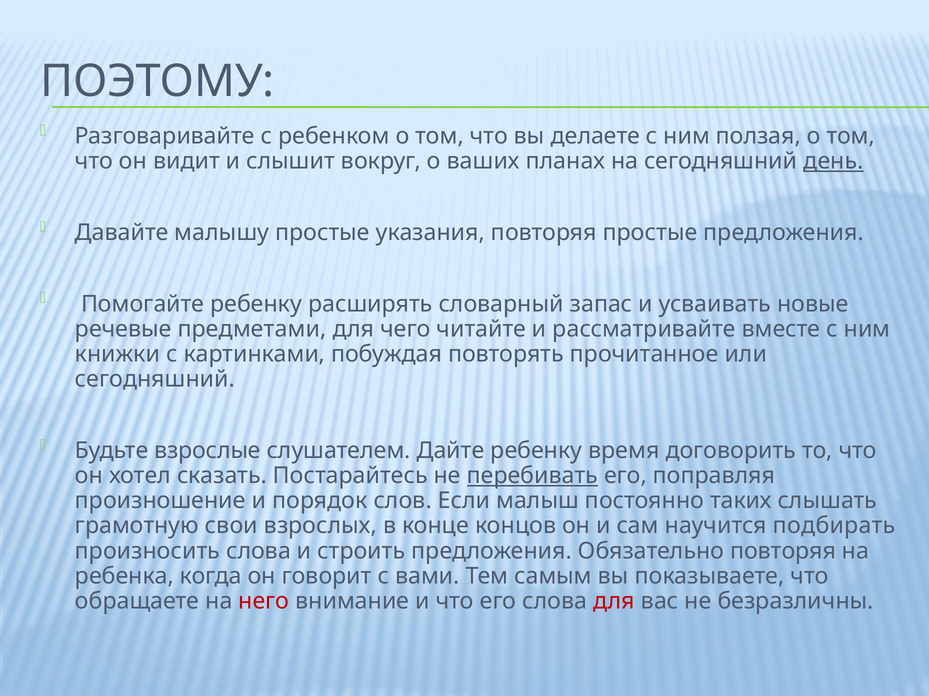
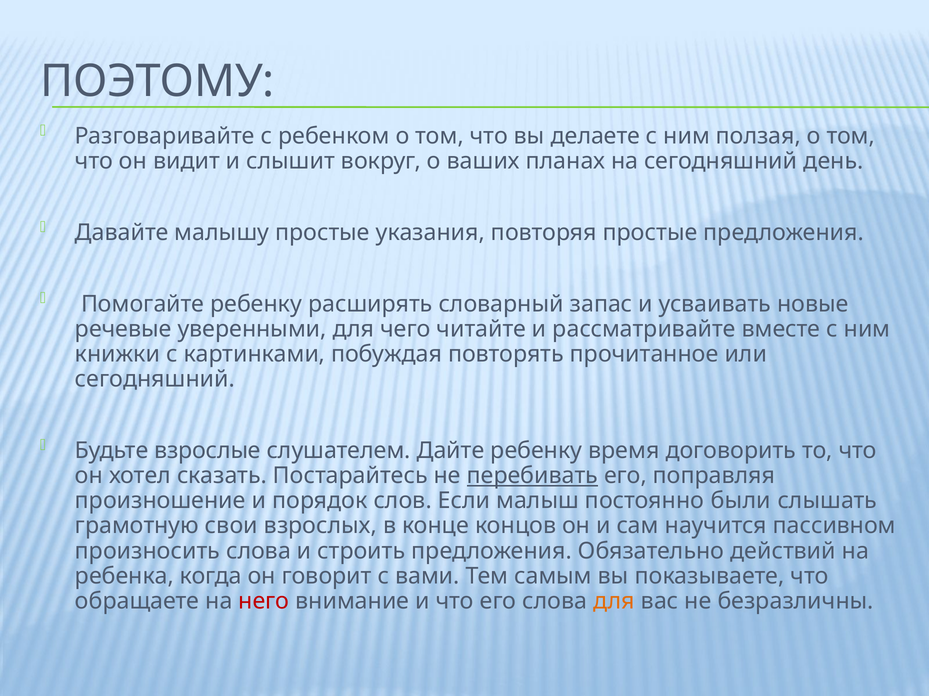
день underline: present -> none (833, 161)
предметами: предметами -> уверенными (252, 329)
таких: таких -> были (741, 501)
подбирать: подбирать -> пассивном (834, 526)
Обязательно повторяя: повторяя -> действий (783, 551)
для colour: red -> orange (614, 602)
